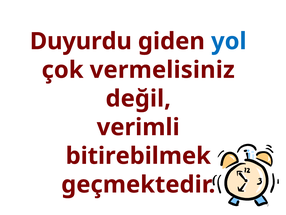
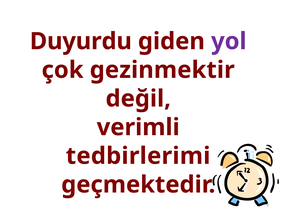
yol colour: blue -> purple (229, 41)
vermelisiniz: vermelisiniz -> gezinmektir (162, 70)
bitirebilmek: bitirebilmek -> tedbirlerimi (138, 156)
